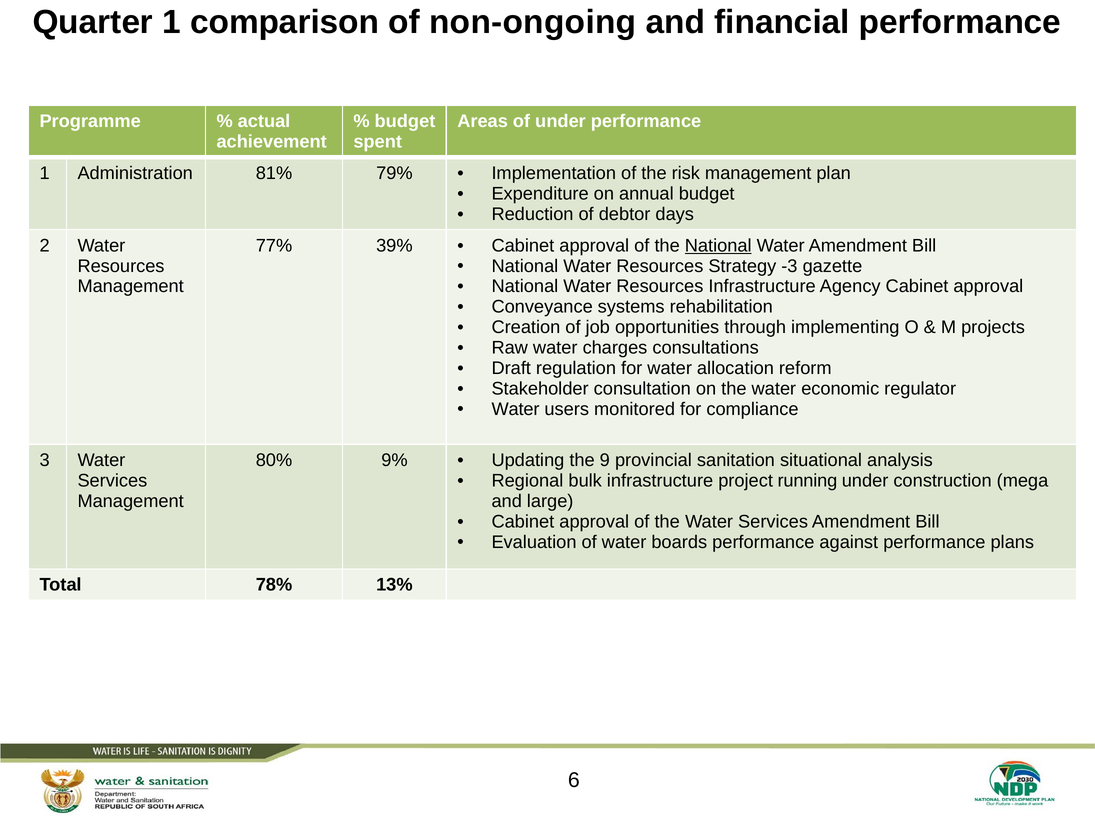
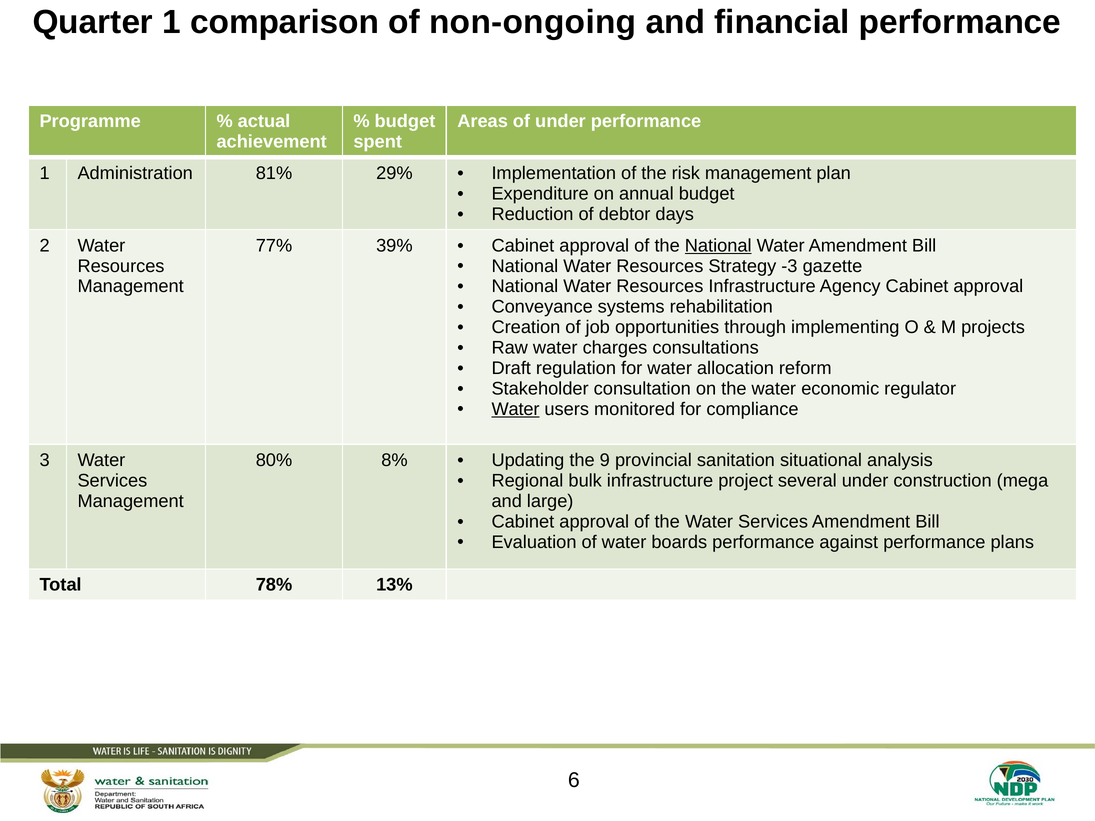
79%: 79% -> 29% (394, 173)
Water underline: none -> present (516, 409)
9%: 9% -> 8% (394, 460)
running: running -> several (807, 481)
